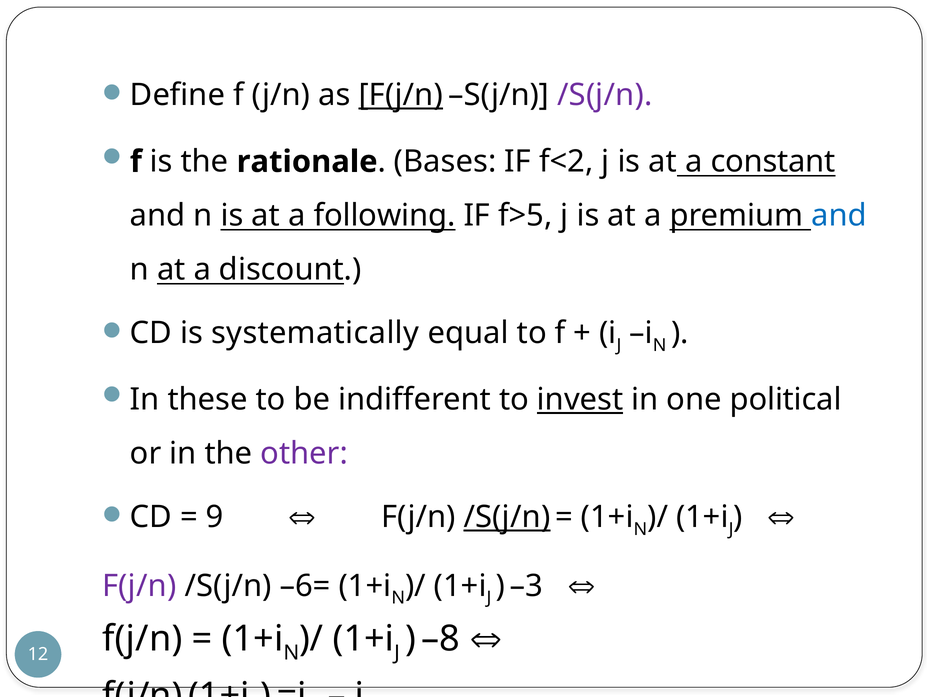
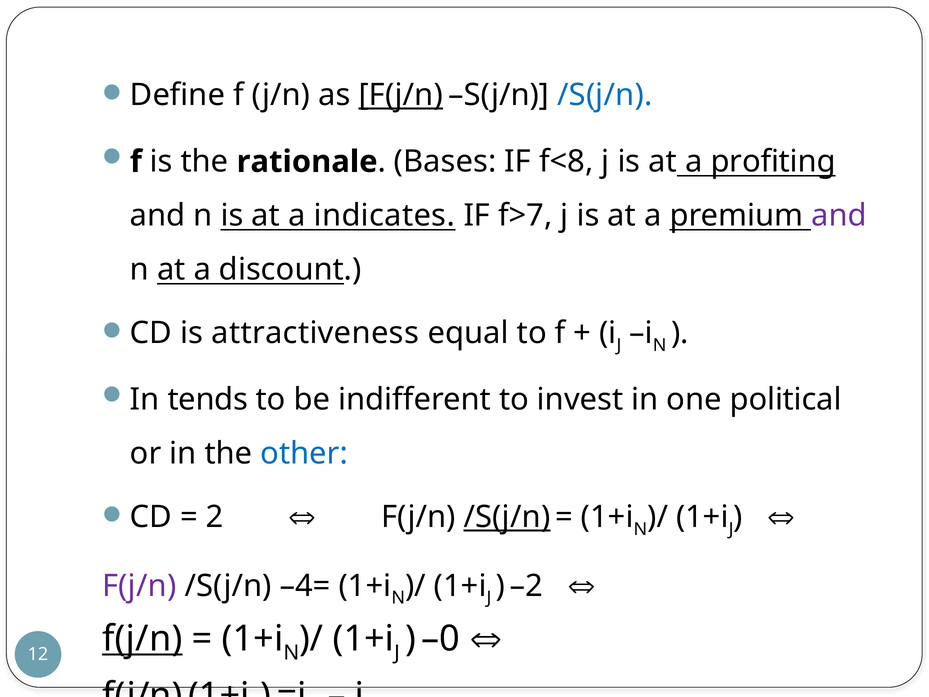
/S(j/n colour: purple -> blue (605, 95)
f<2: f<2 -> f<8 (566, 162)
constant: constant -> profiting (773, 162)
following: following -> indicates (384, 216)
f>5: f>5 -> f>7 (525, 216)
and colour: blue -> purple (839, 216)
systematically: systematically -> attractiveness (315, 333)
these: these -> tends (208, 399)
invest underline: present -> none (580, 399)
other colour: purple -> blue (304, 453)
9: 9 -> 2 (215, 517)
–6=: –6= -> –4= (305, 586)
–3: –3 -> –2 (526, 586)
f(j/n underline: none -> present (142, 639)
–8: –8 -> –0 (441, 639)
